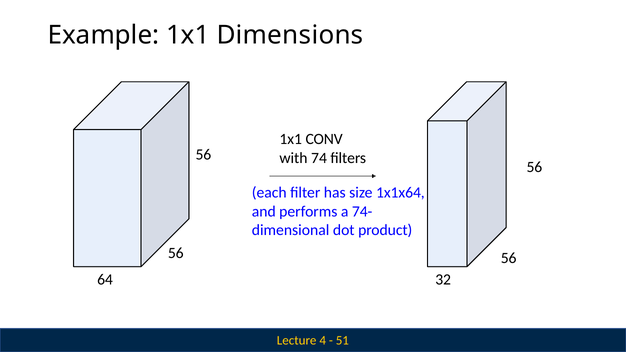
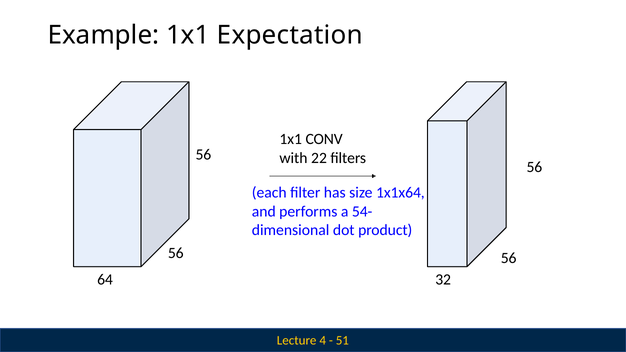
Dimensions: Dimensions -> Expectation (290, 35)
74: 74 -> 22 (319, 158)
74-: 74- -> 54- (362, 212)
